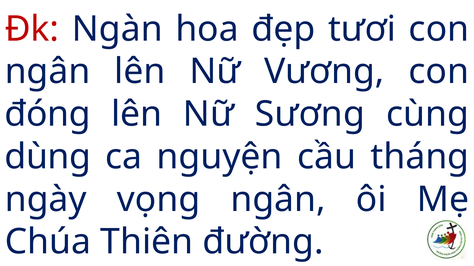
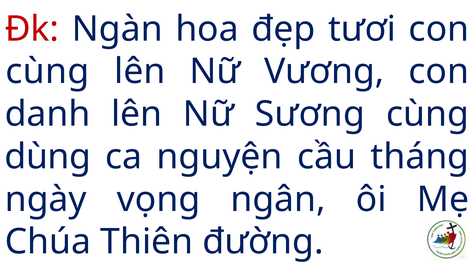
ngân: ngân -> cùng (47, 72)
đóng: đóng -> danh (48, 114)
